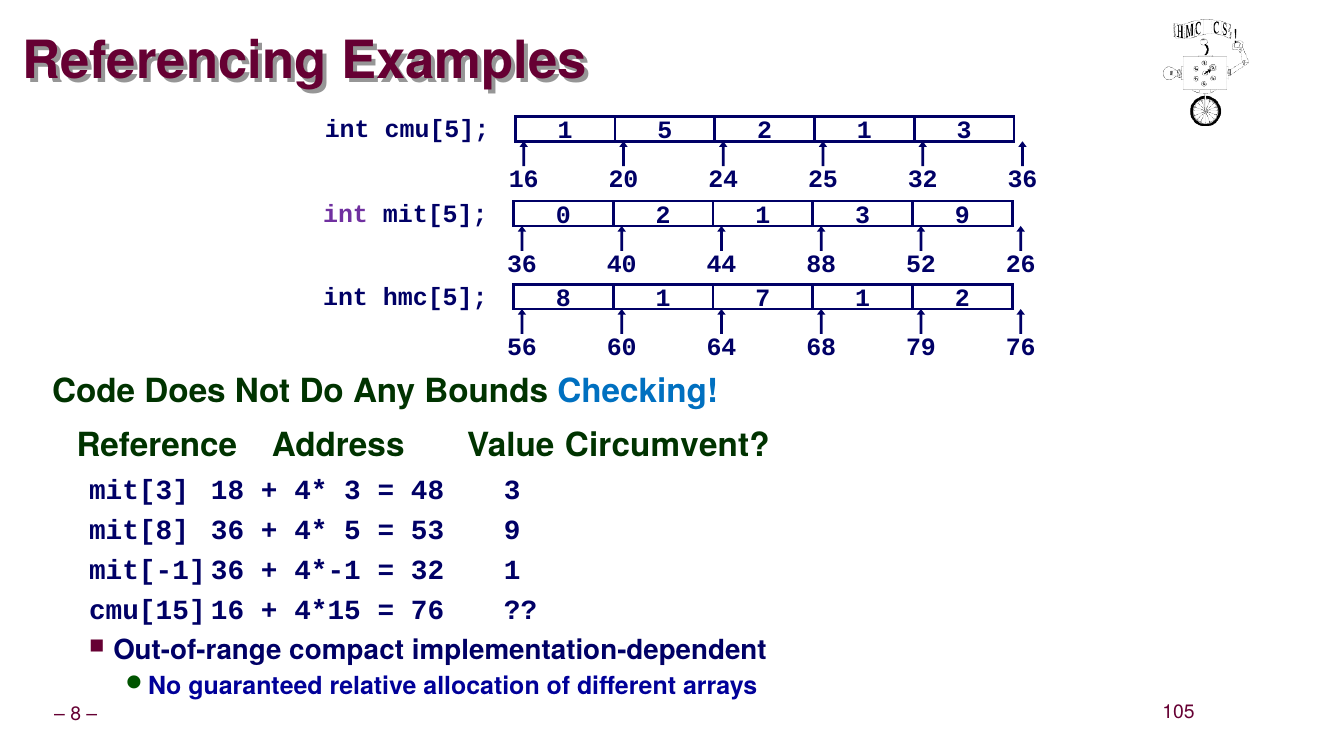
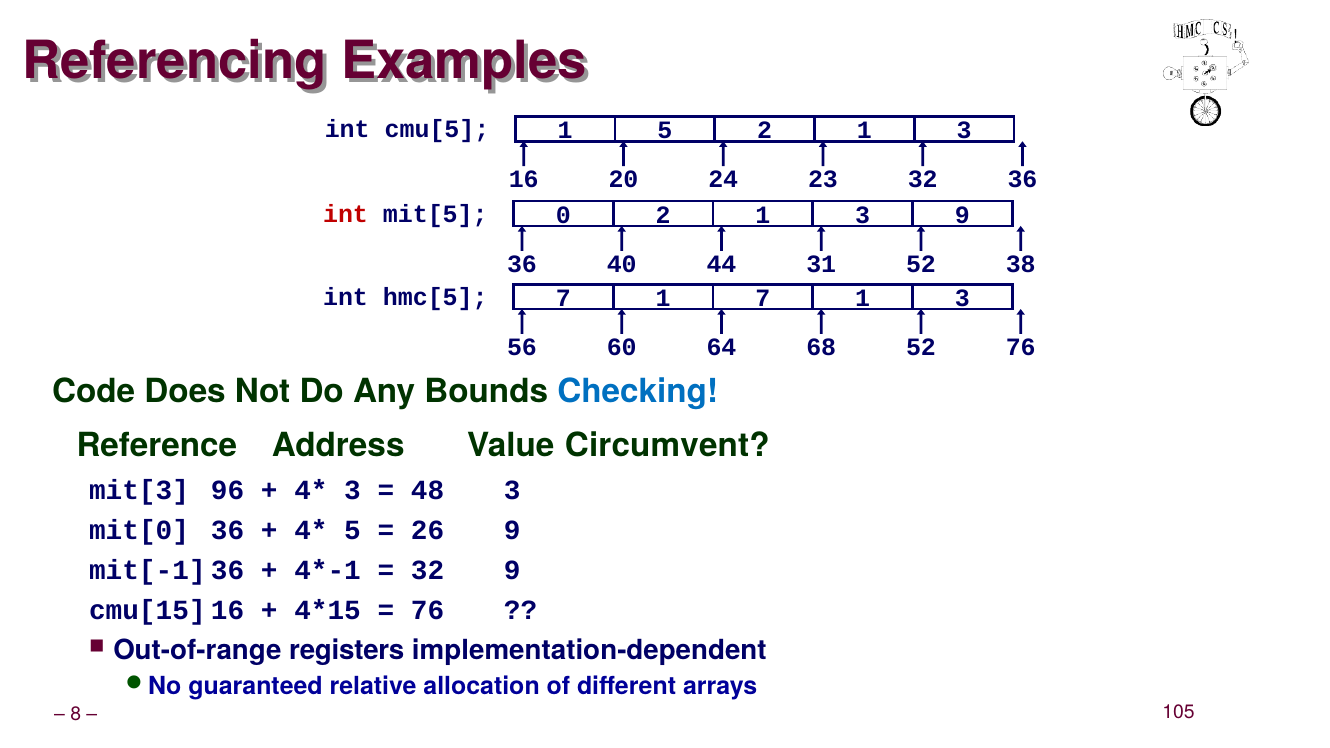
25: 25 -> 23 (823, 180)
int colour: purple -> red (345, 214)
88: 88 -> 31 (821, 264)
26: 26 -> 38 (1021, 264)
hmc[5 8: 8 -> 7 (563, 298)
7 1 2: 2 -> 3 (962, 298)
68 79: 79 -> 52 (921, 347)
18: 18 -> 96 (228, 490)
mit[8: mit[8 -> mit[0 (139, 530)
53: 53 -> 26 (428, 530)
32 1: 1 -> 9 (512, 570)
compact: compact -> registers (347, 651)
